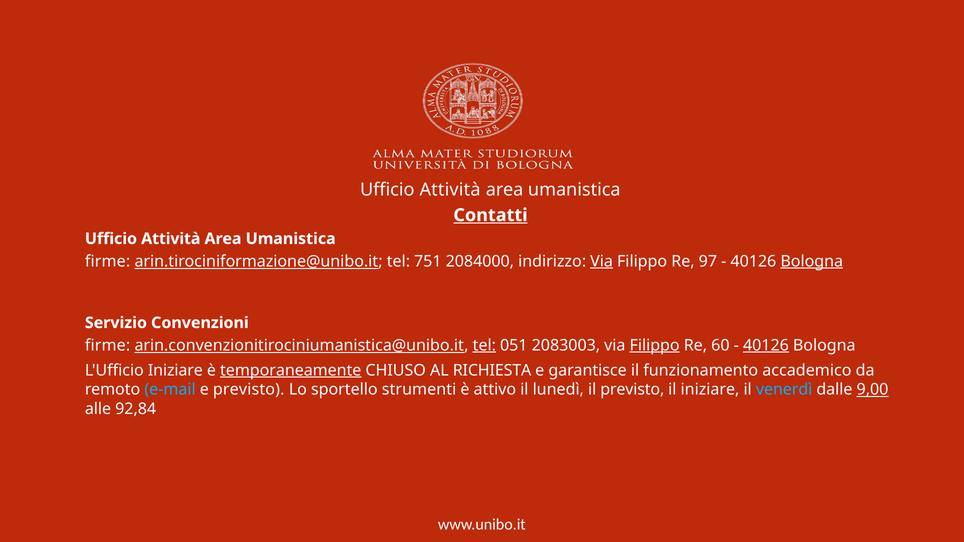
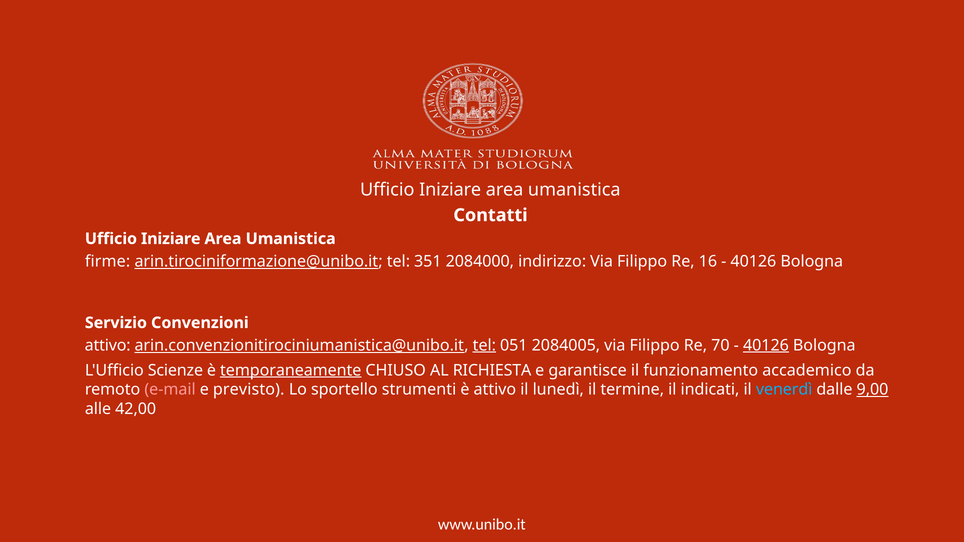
Attività: Attività -> Iniziare (450, 190)
Contatti underline: present -> none (490, 215)
Attività: Attività -> Iniziare (171, 239)
751: 751 -> 351 (428, 261)
Via underline: present -> none (602, 261)
97: 97 -> 16 (708, 261)
Bologna underline: present -> none (812, 261)
firme: firme -> attivo (108, 345)
2083003: 2083003 -> 2084005 (566, 345)
Filippo underline: present -> none (655, 345)
60: 60 -> 70 (720, 345)
L'Ufficio Iniziare: Iniziare -> Scienze (175, 370)
e-mail colour: light blue -> pink (170, 390)
il previsto: previsto -> termine (632, 390)
il iniziare: iniziare -> indicati (710, 390)
92,84: 92,84 -> 42,00 (136, 409)
